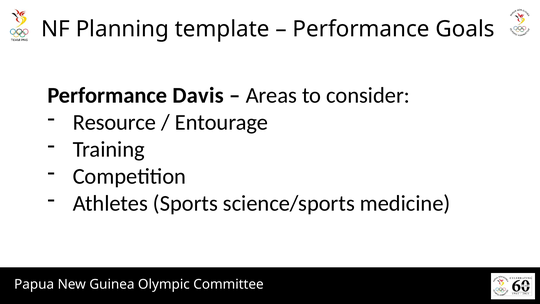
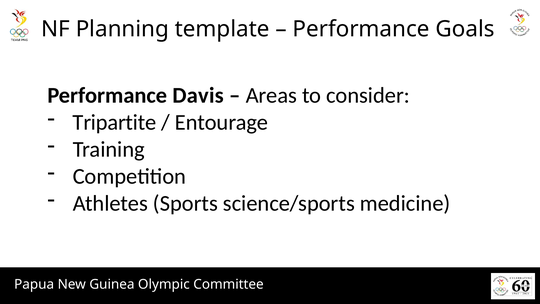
Resource: Resource -> Tripartite (114, 122)
